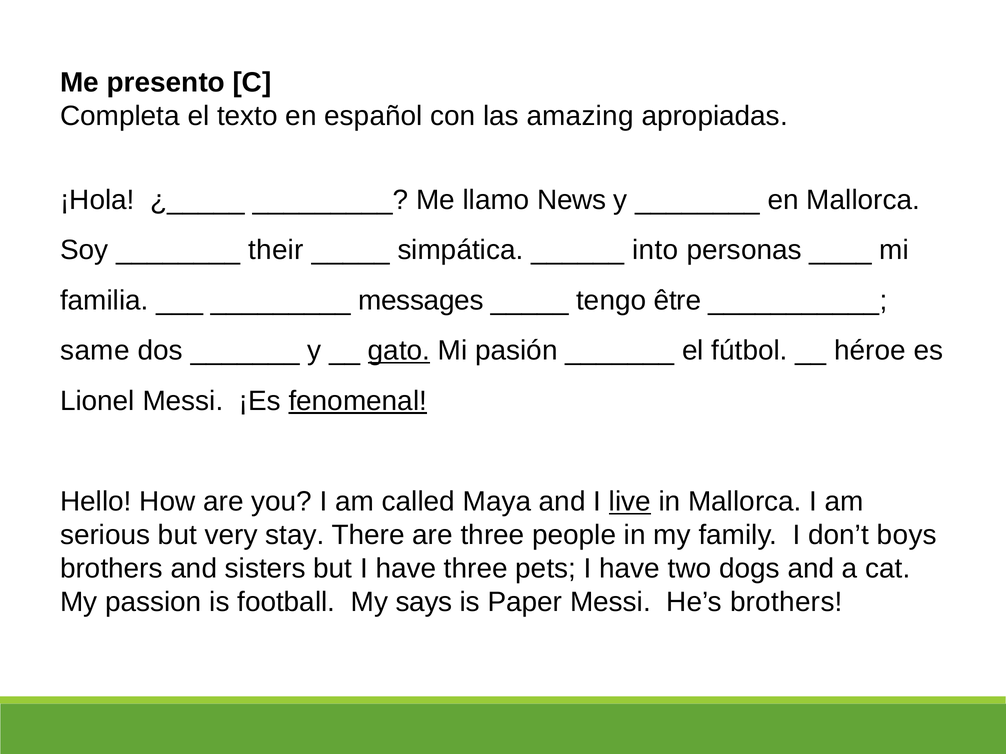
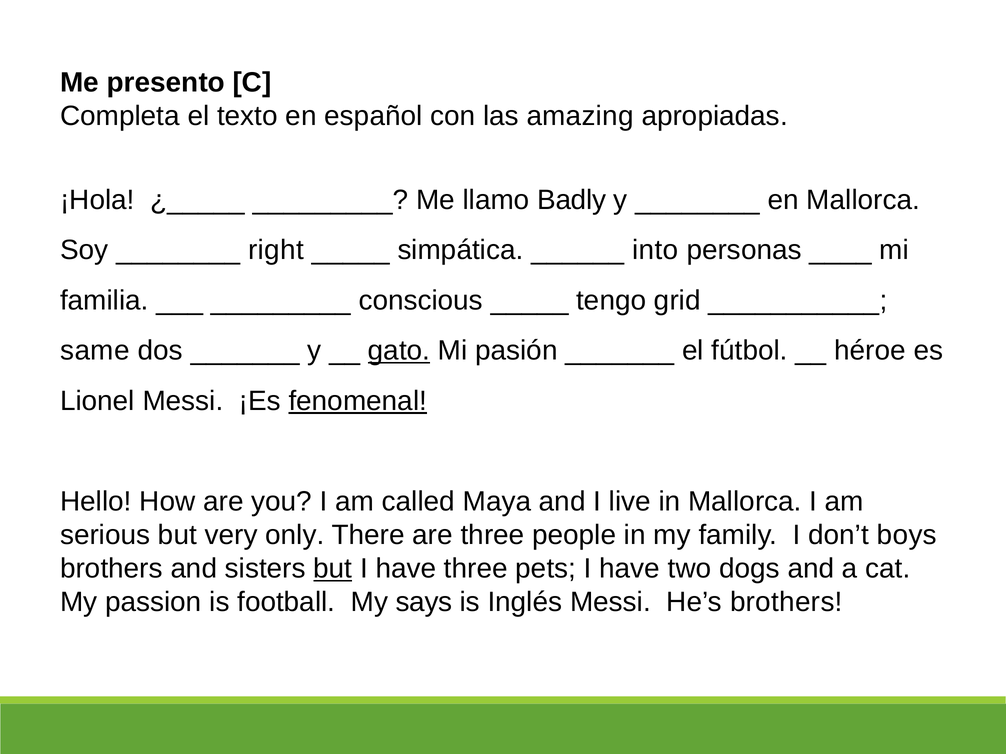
News: News -> Badly (572, 200)
their: their -> right (276, 250)
messages: messages -> conscious (421, 301)
être: être -> grid (677, 301)
live underline: present -> none (630, 502)
stay: stay -> only (295, 535)
but underline: none -> present (333, 569)
Paper: Paper -> Inglés (525, 603)
